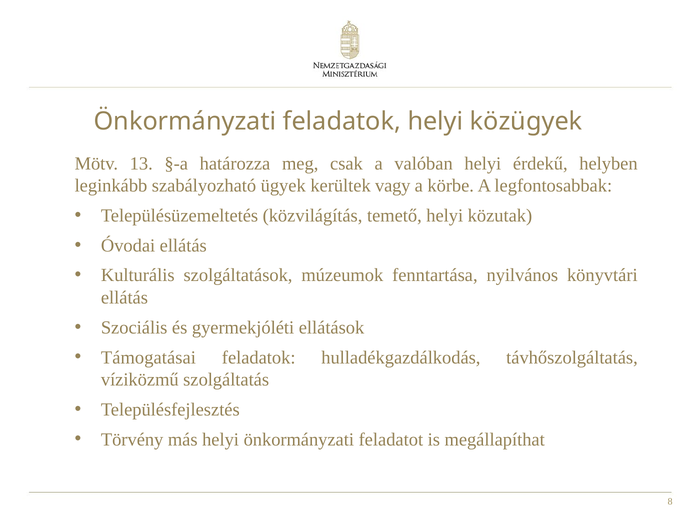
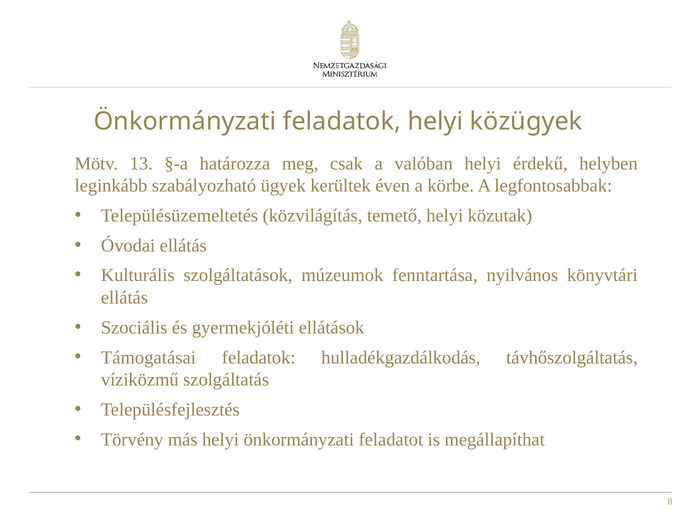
vagy: vagy -> éven (393, 186)
